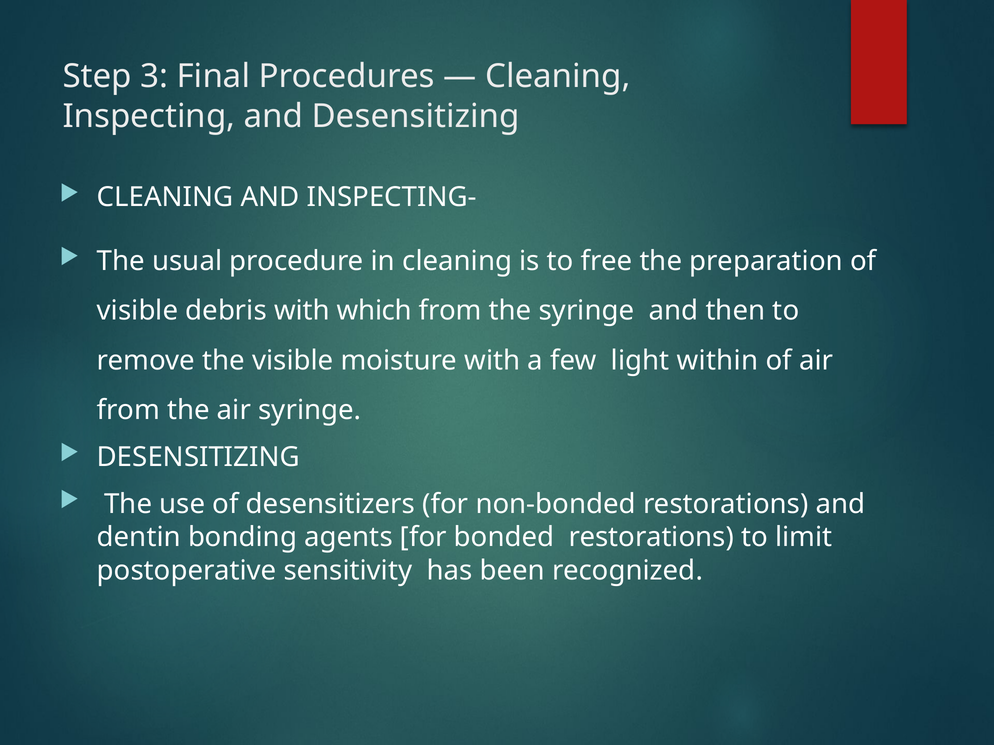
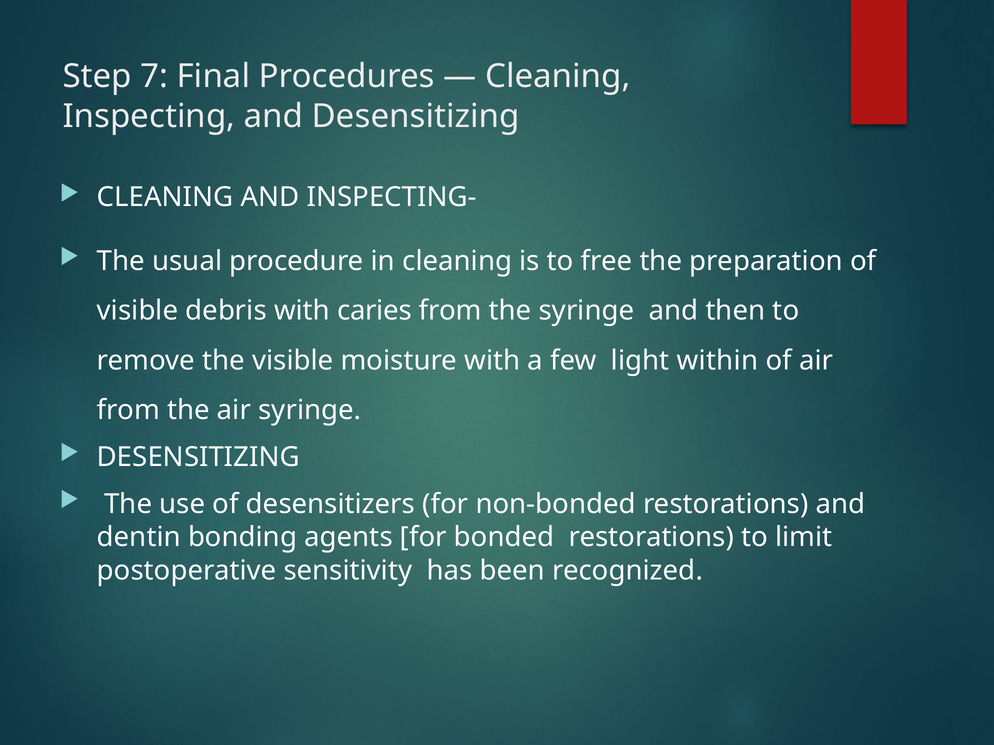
3: 3 -> 7 (154, 76)
which: which -> caries (374, 311)
